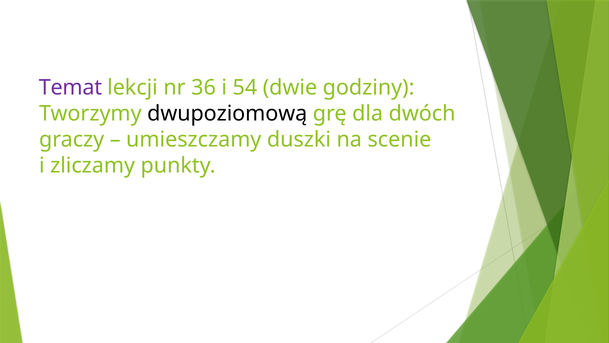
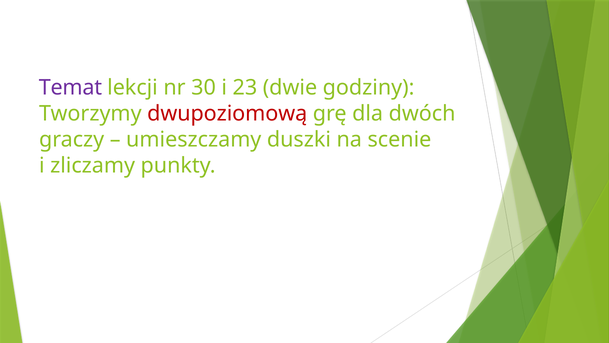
36: 36 -> 30 (204, 88)
54: 54 -> 23 (245, 88)
dwupoziomową colour: black -> red (227, 114)
